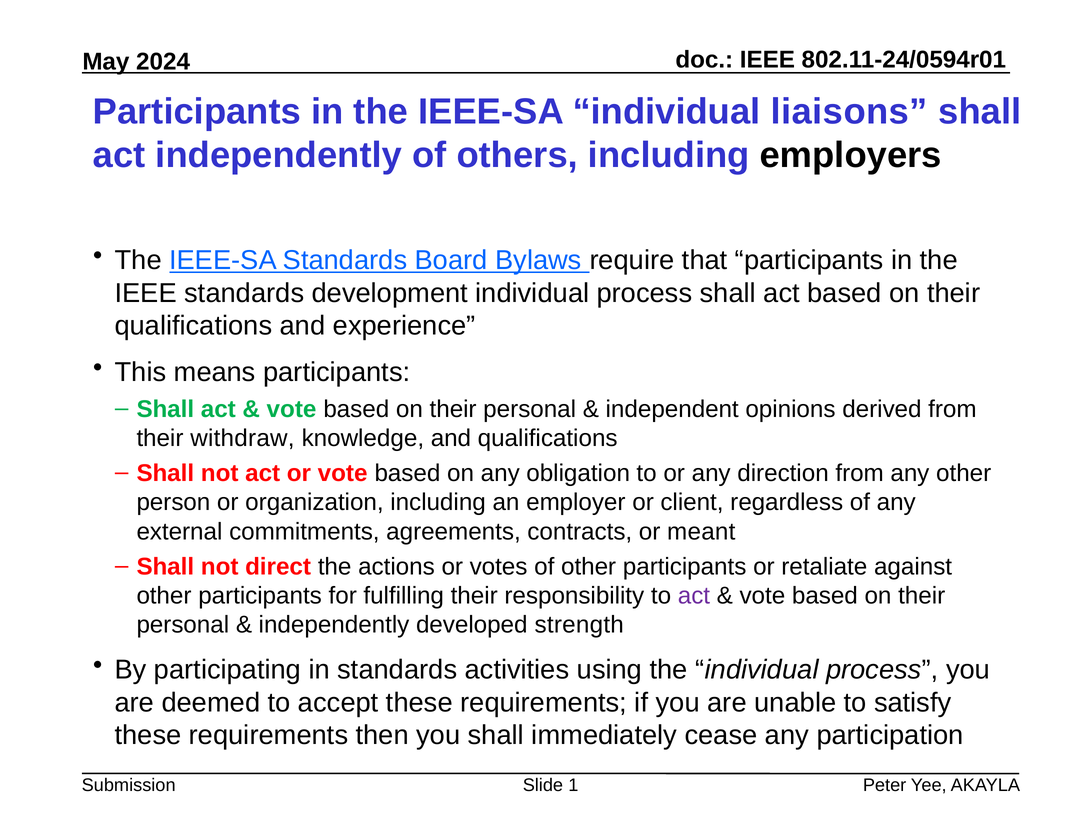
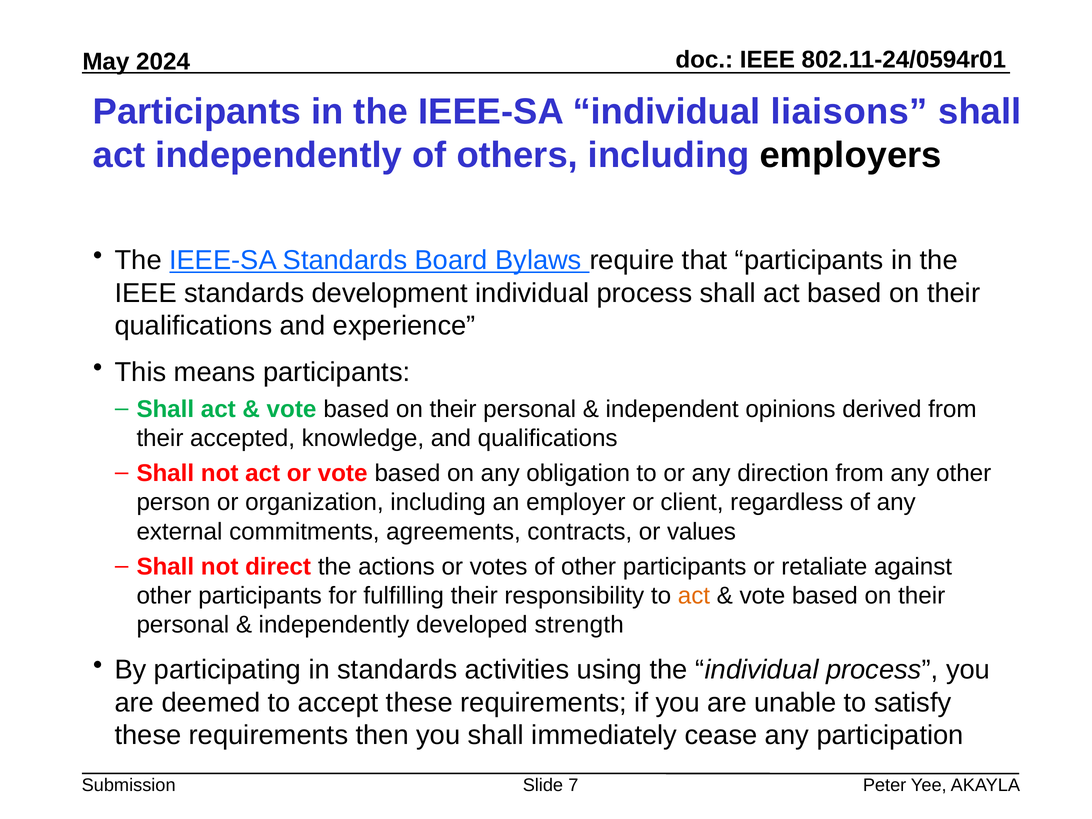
withdraw: withdraw -> accepted (243, 438)
meant: meant -> values (702, 532)
act colour: purple -> orange (694, 596)
1: 1 -> 7 (573, 785)
